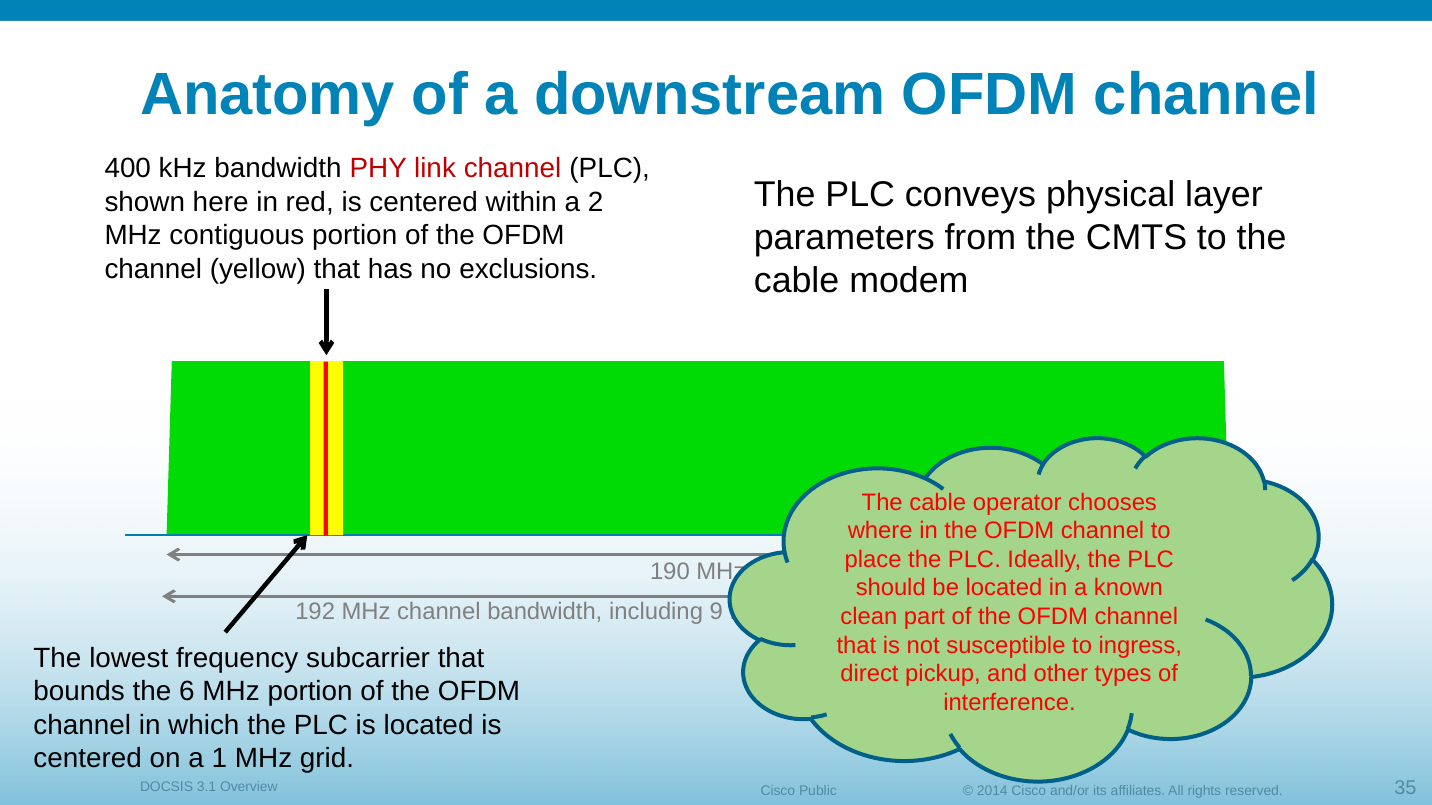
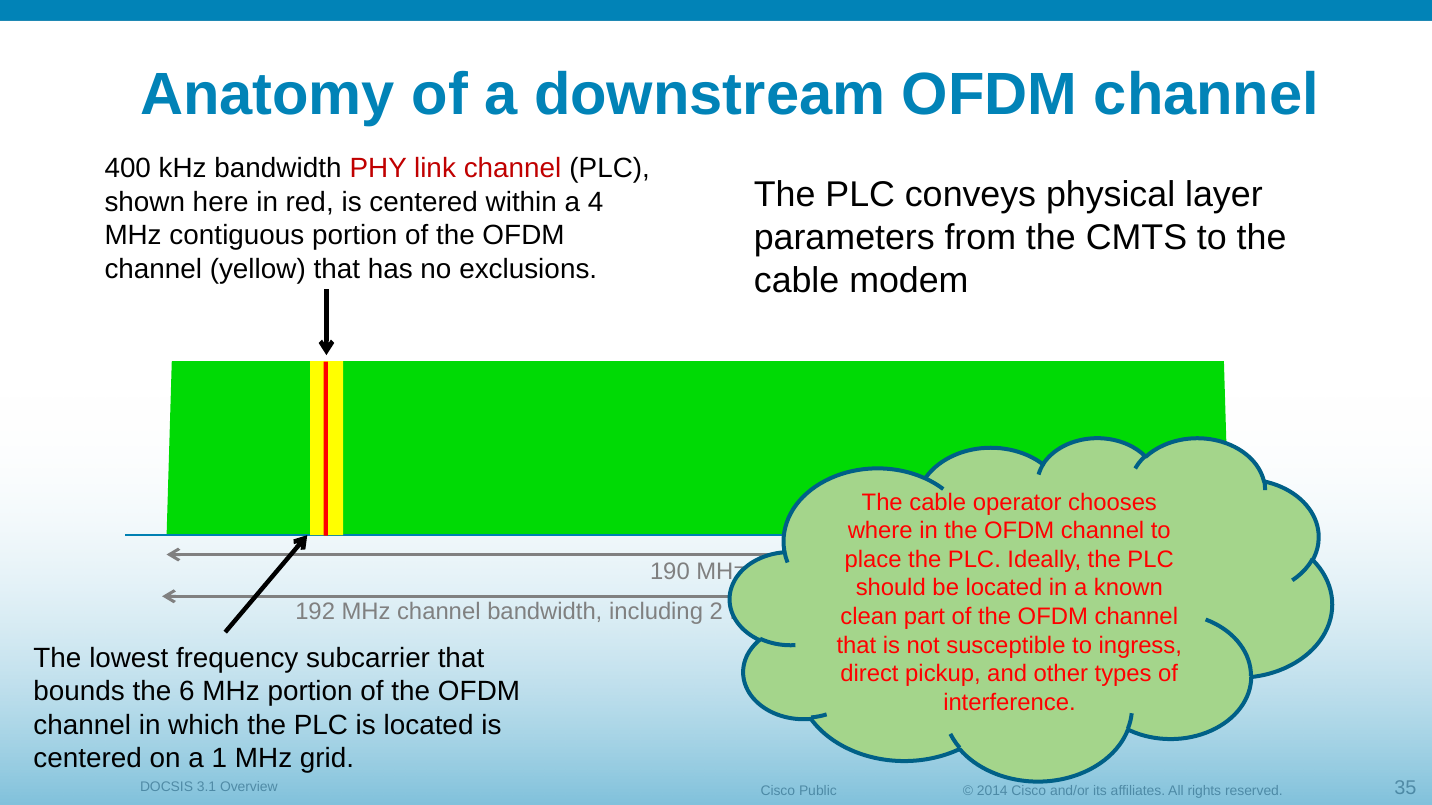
2: 2 -> 4 (596, 202)
9: 9 -> 2 (716, 612)
